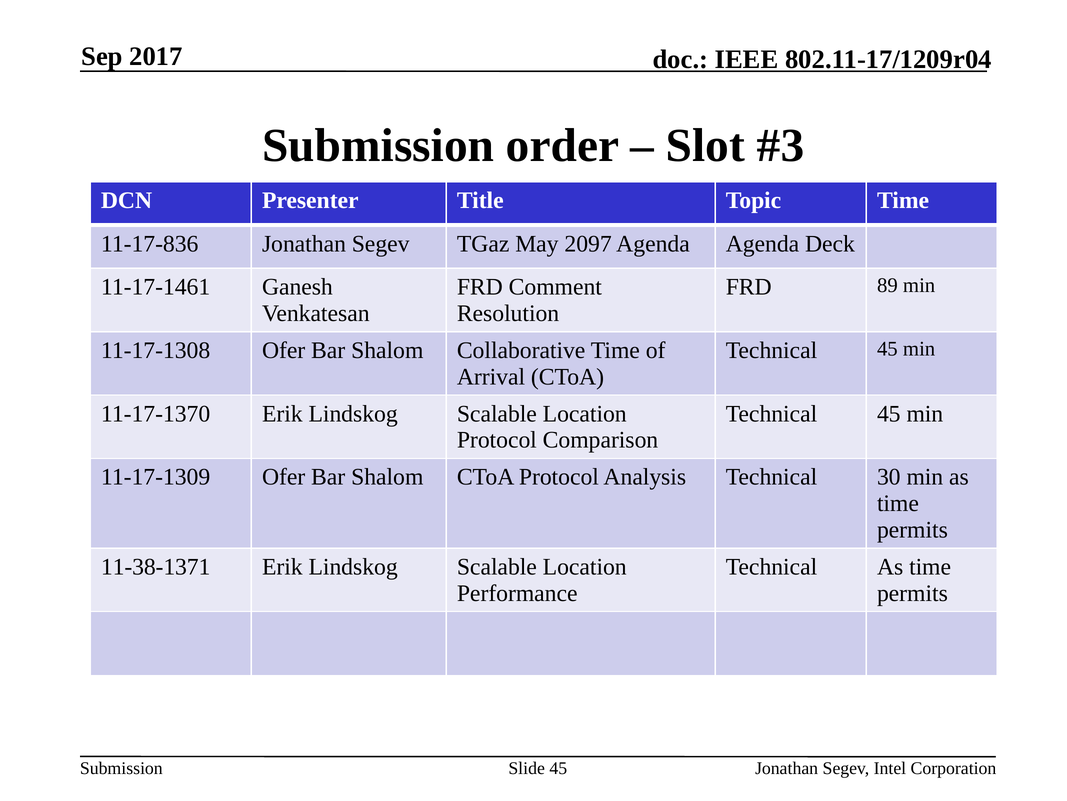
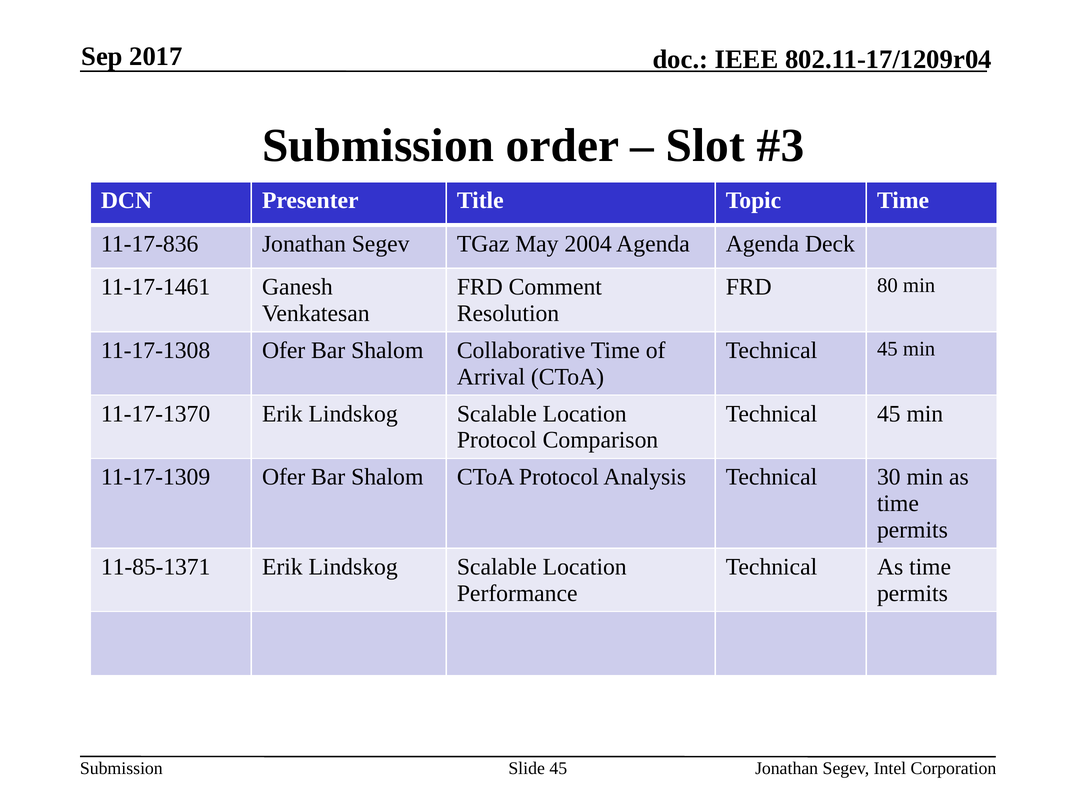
2097: 2097 -> 2004 (588, 244)
89: 89 -> 80 (887, 285)
11-38-1371: 11-38-1371 -> 11-85-1371 (156, 566)
